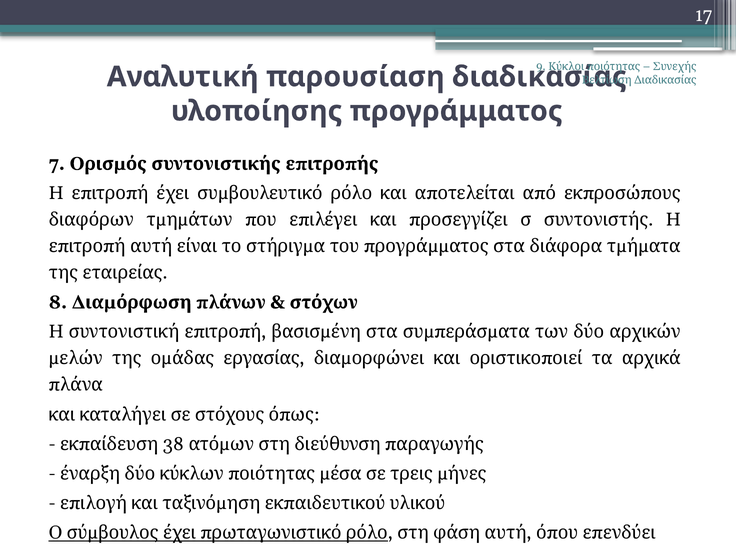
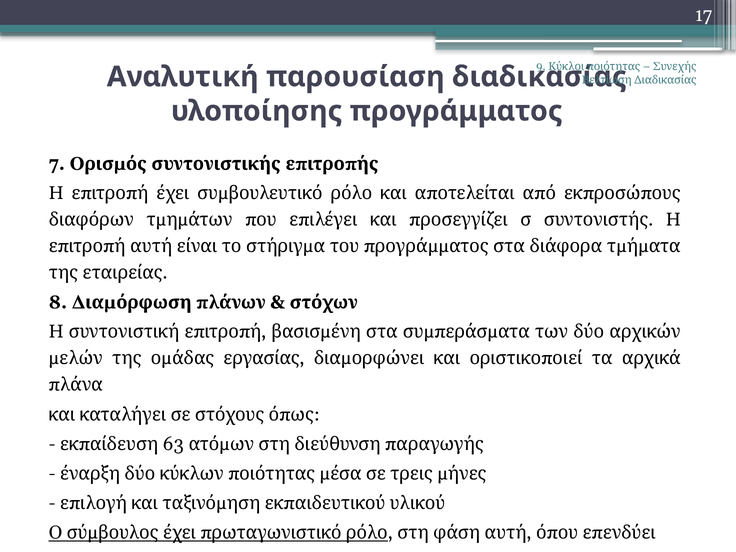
38: 38 -> 63 (173, 444)
